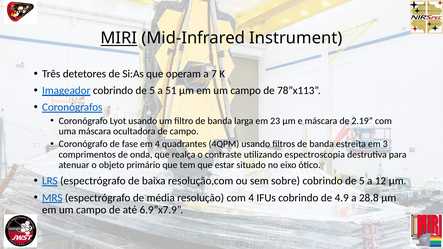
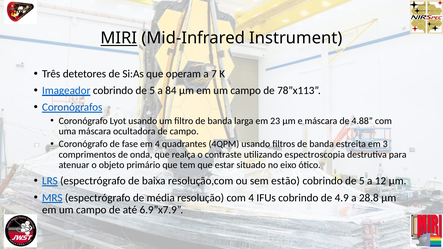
51: 51 -> 84 (171, 91)
2.19: 2.19 -> 4.88 (362, 121)
sobre: sobre -> estão (286, 181)
